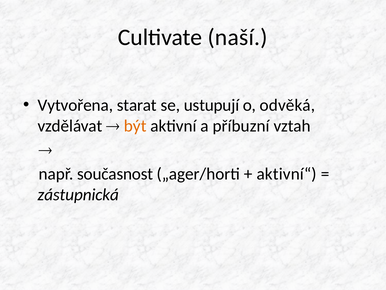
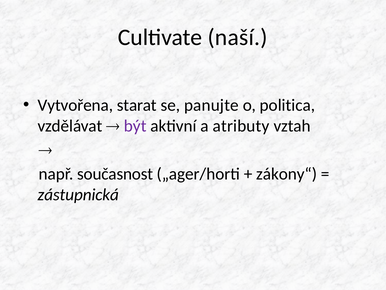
ustupují: ustupují -> panujte (211, 105)
odvěká: odvěká -> politica (287, 105)
být colour: orange -> purple (135, 126)
příbuzní: příbuzní -> atributy (241, 126)
aktivní“: aktivní“ -> zákony“ (287, 174)
